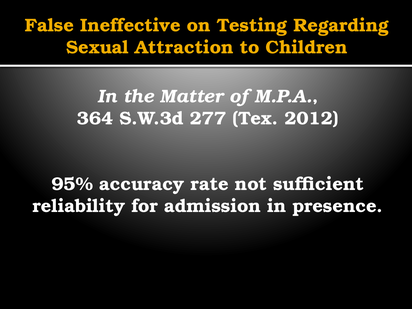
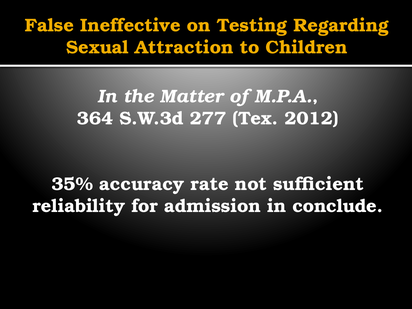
95%: 95% -> 35% (72, 184)
presence: presence -> conclude (338, 206)
